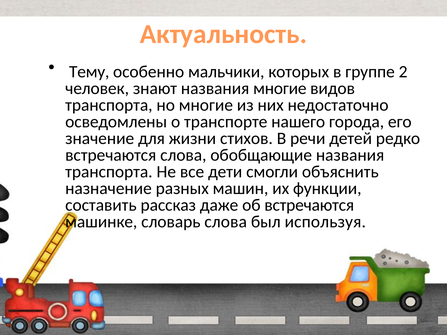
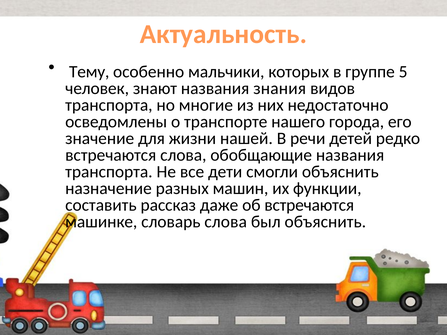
2: 2 -> 5 (403, 72)
названия многие: многие -> знания (280, 88)
стихов: стихов -> нашей (246, 138)
был используя: используя -> объяснить (325, 222)
